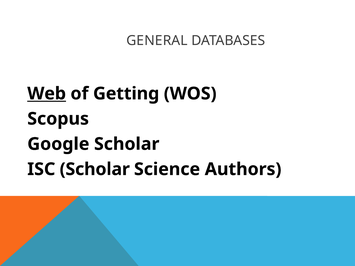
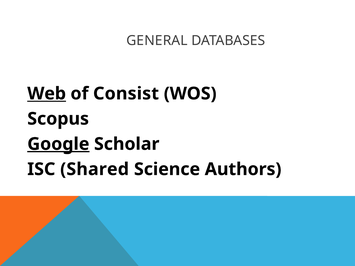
Getting: Getting -> Consist (126, 94)
Google underline: none -> present (58, 144)
ISC Scholar: Scholar -> Shared (95, 169)
